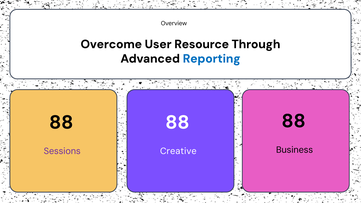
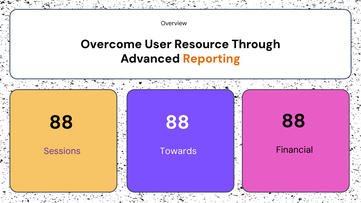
Reporting colour: blue -> orange (212, 59)
Business: Business -> Financial (295, 150)
Creative: Creative -> Towards (178, 151)
